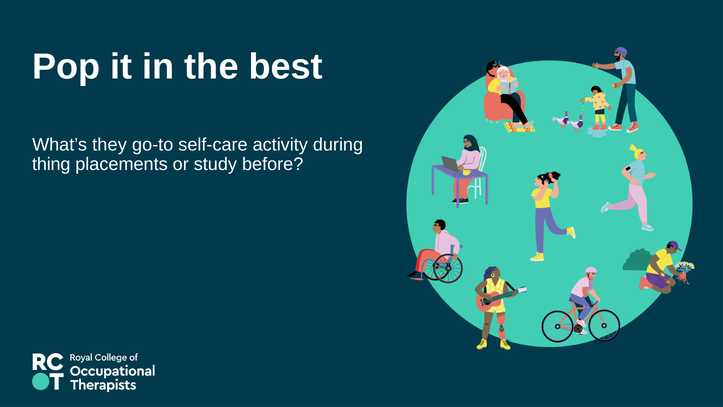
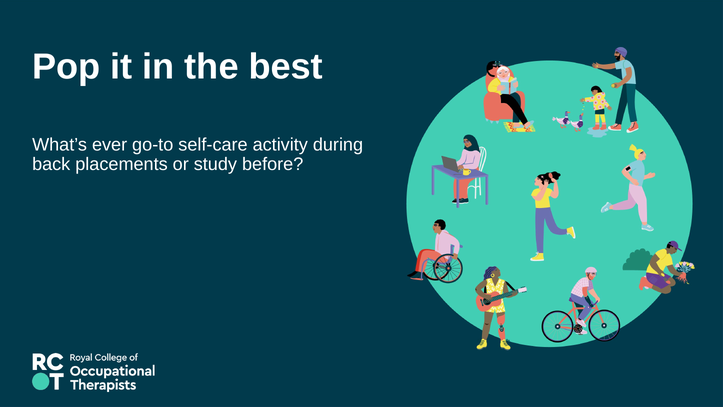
they: they -> ever (110, 145)
thing: thing -> back (51, 164)
